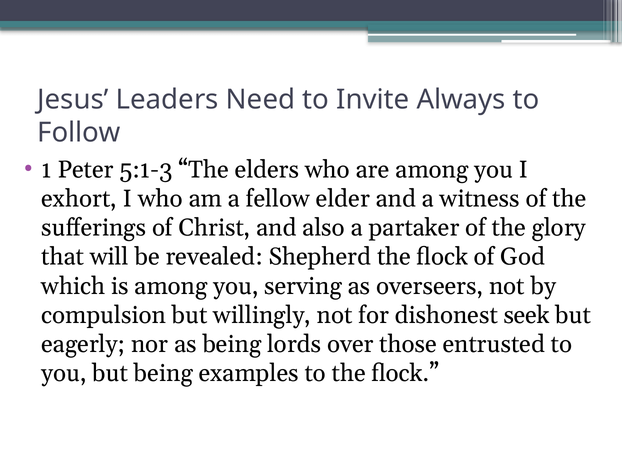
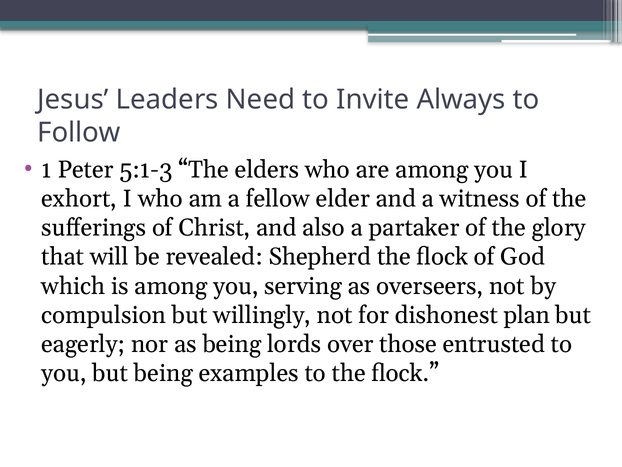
seek: seek -> plan (527, 315)
